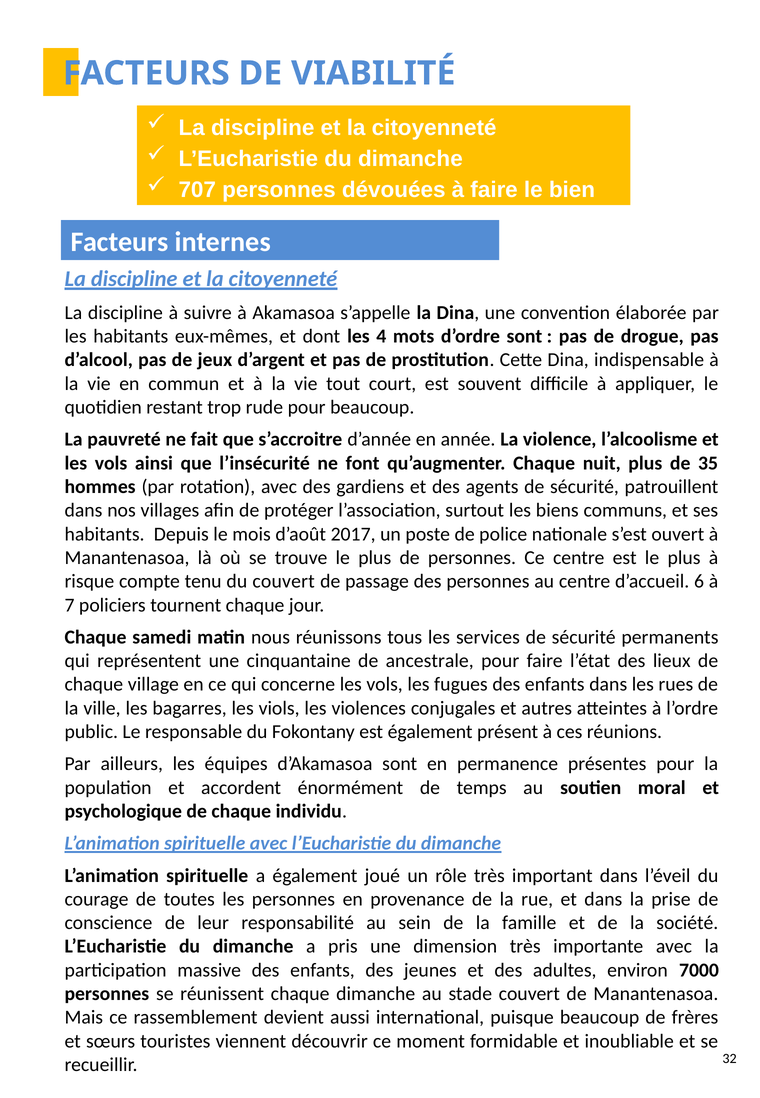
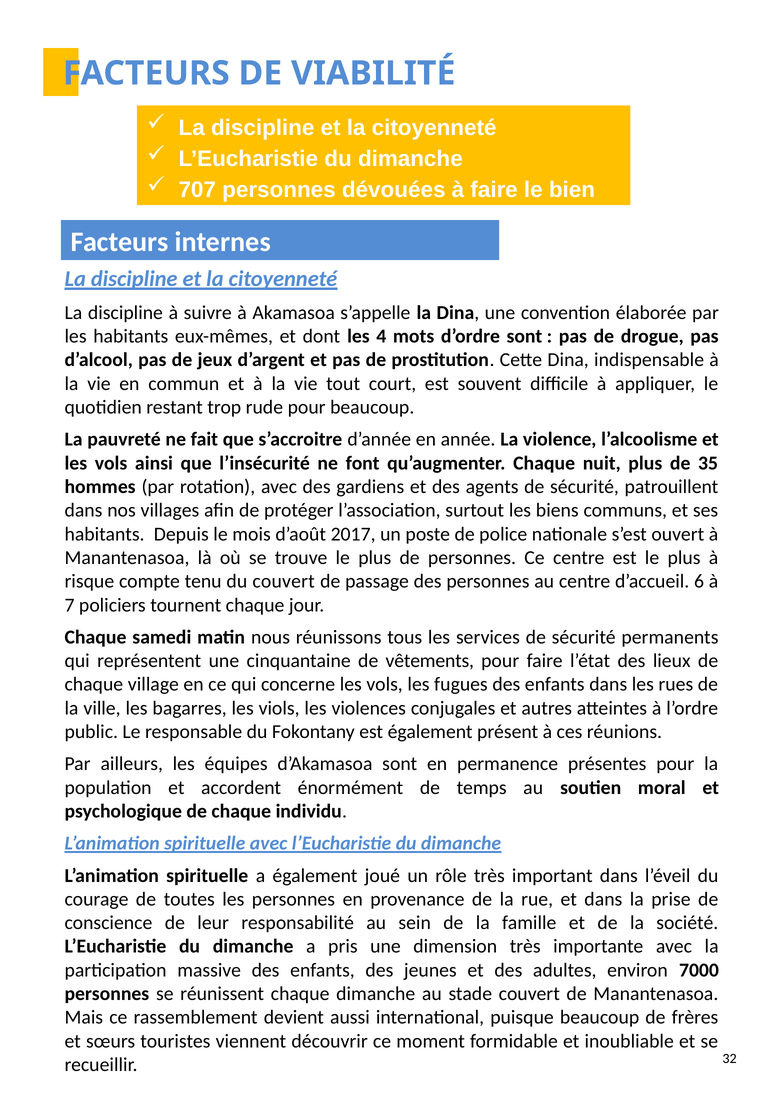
ancestrale: ancestrale -> vêtements (430, 661)
